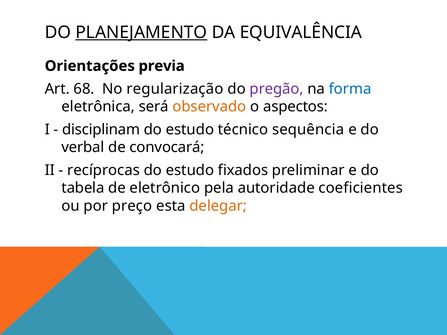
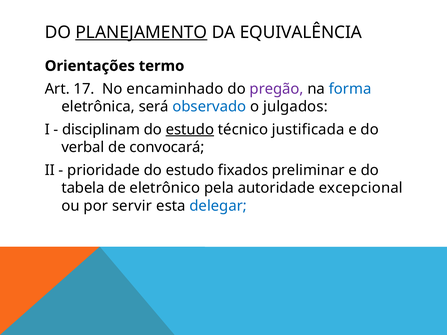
previa: previa -> termo (162, 66)
68: 68 -> 17 (84, 89)
regularização: regularização -> encaminhado (175, 89)
observado colour: orange -> blue (209, 107)
aspectos: aspectos -> julgados (295, 107)
estudo underline: none -> present (190, 130)
sequência: sequência -> justificada (308, 130)
recíprocas: recíprocas -> prioridade (104, 170)
coeficientes: coeficientes -> excepcional (361, 188)
preço: preço -> servir (132, 206)
delegar colour: orange -> blue (218, 206)
